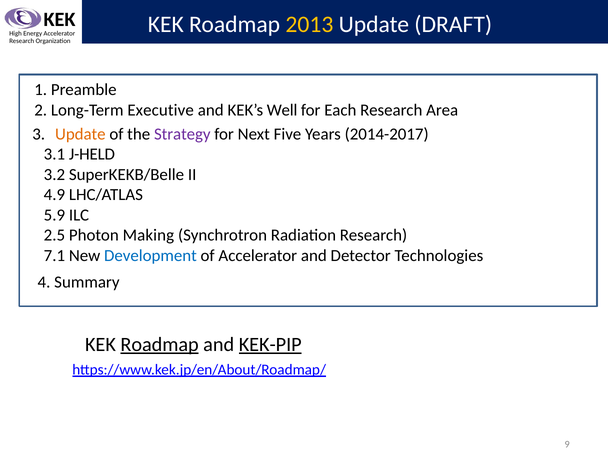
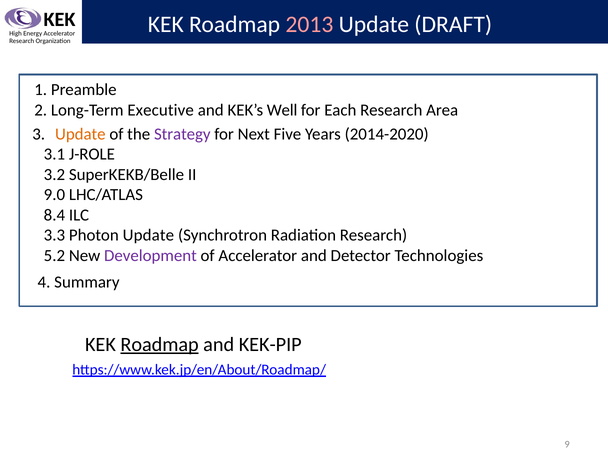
2013 colour: yellow -> pink (309, 24)
2014-2017: 2014-2017 -> 2014-2020 (387, 134)
J-HELD: J-HELD -> J-ROLE (92, 154)
4.9: 4.9 -> 9.0 (54, 195)
5.9: 5.9 -> 8.4 (54, 215)
2.5: 2.5 -> 3.3 (54, 235)
Photon Making: Making -> Update (148, 235)
7.1: 7.1 -> 5.2 (54, 256)
Development colour: blue -> purple (150, 256)
KEK-PIP underline: present -> none (270, 344)
